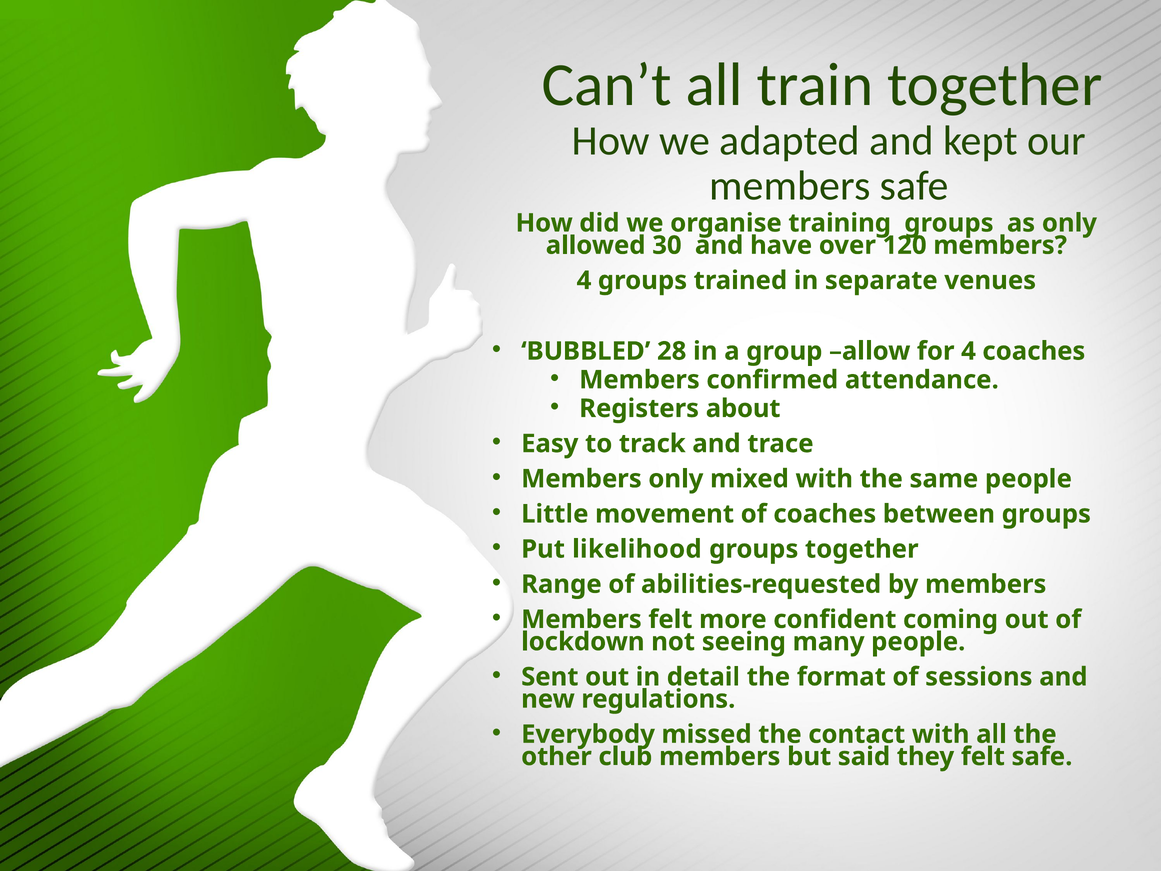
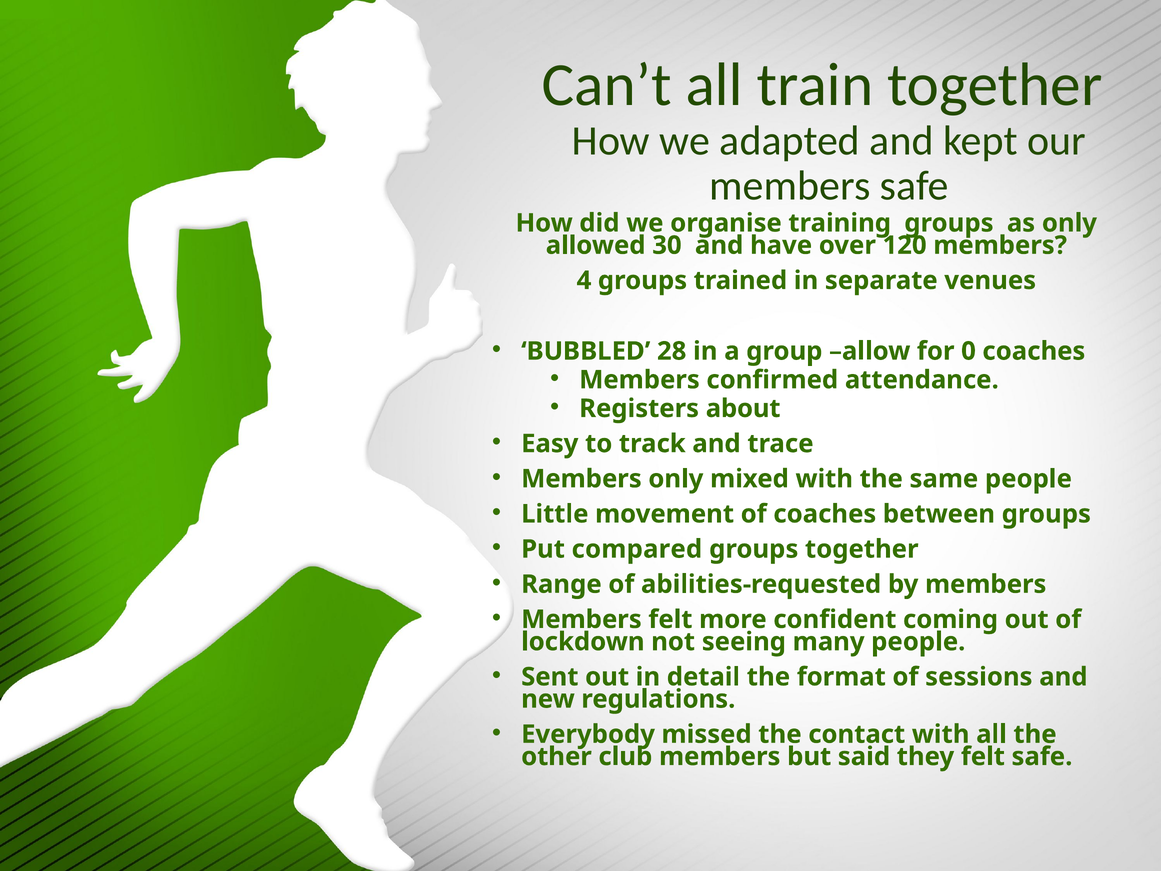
for 4: 4 -> 0 (968, 351)
likelihood: likelihood -> compared (637, 549)
